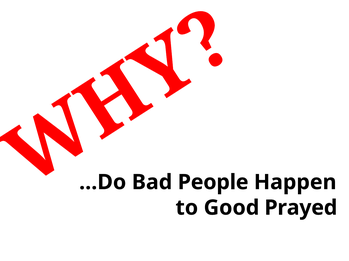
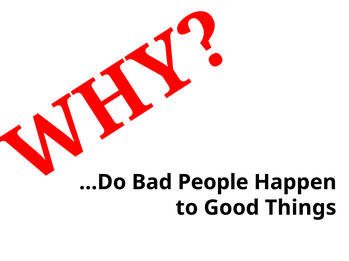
Prayed: Prayed -> Things (301, 208)
